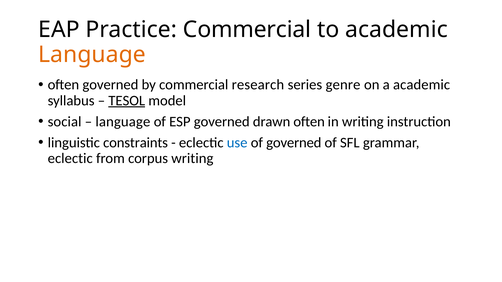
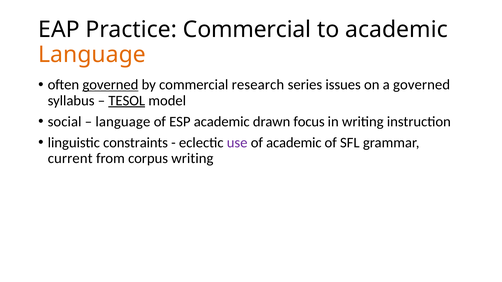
governed underline: none -> present (110, 85)
genre: genre -> issues (343, 85)
a academic: academic -> governed (422, 85)
ESP governed: governed -> academic (222, 122)
drawn often: often -> focus (309, 122)
use colour: blue -> purple (237, 143)
of governed: governed -> academic (294, 143)
eclectic: eclectic -> current (70, 159)
